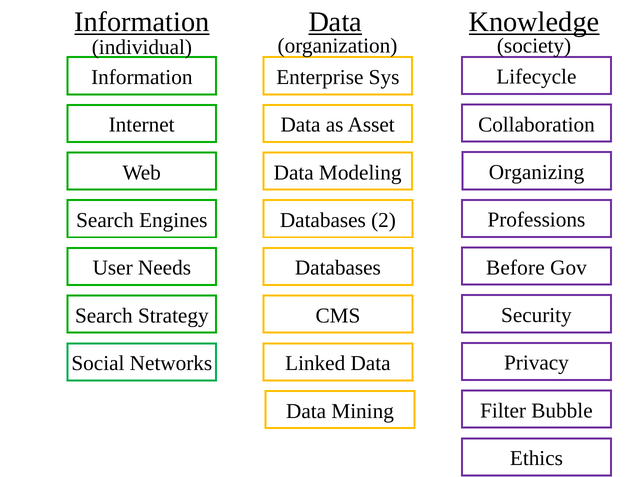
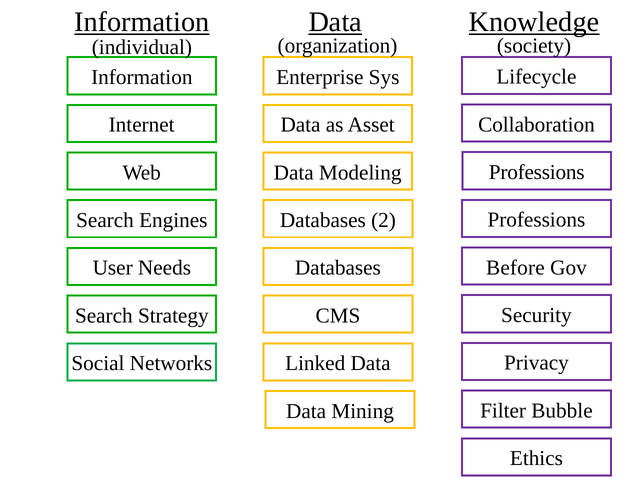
Organizing: Organizing -> Professions (537, 173)
